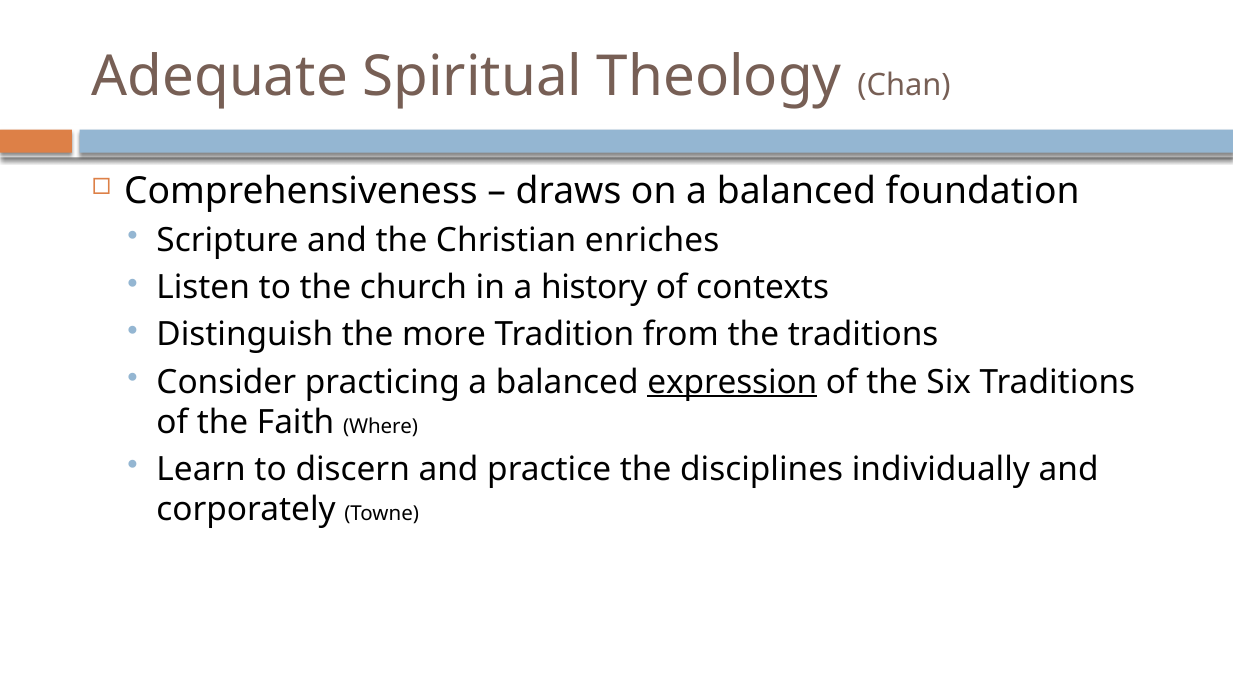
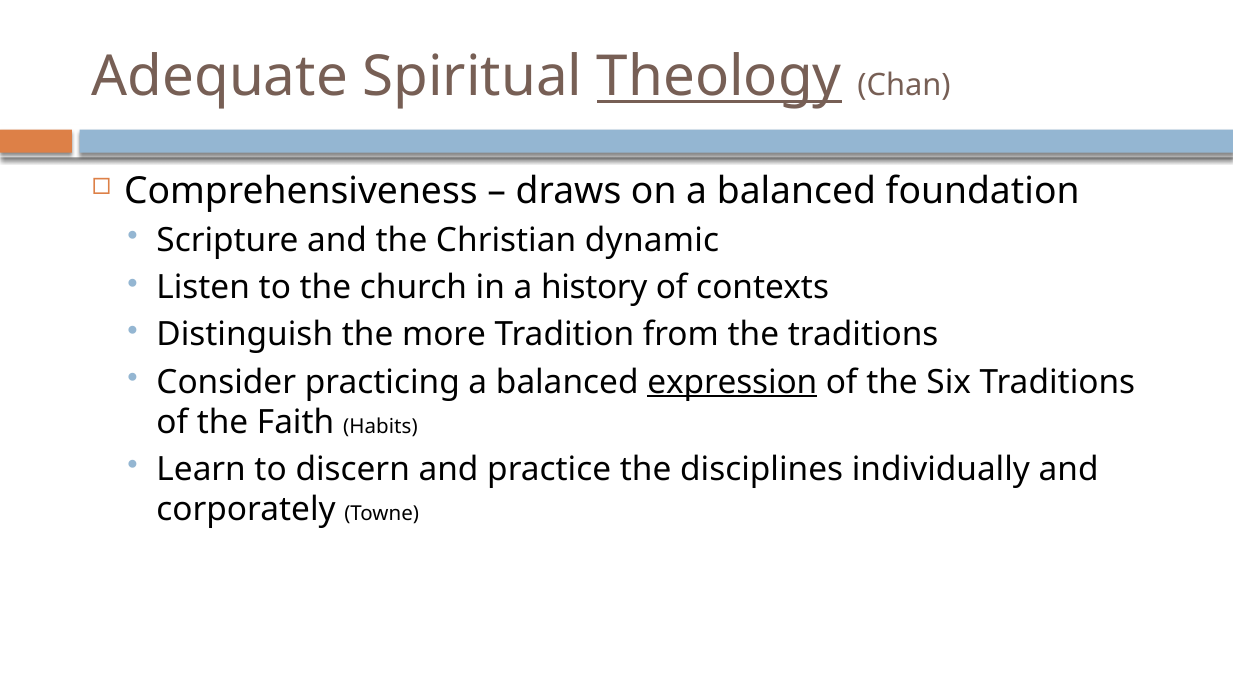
Theology underline: none -> present (719, 77)
enriches: enriches -> dynamic (652, 241)
Where: Where -> Habits (380, 426)
